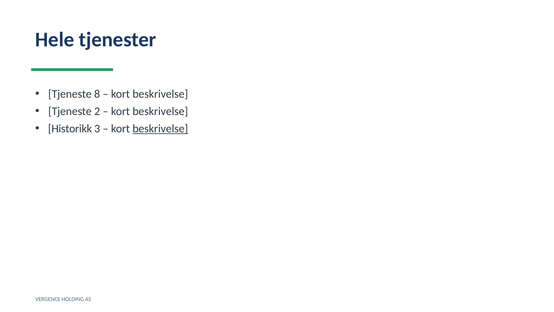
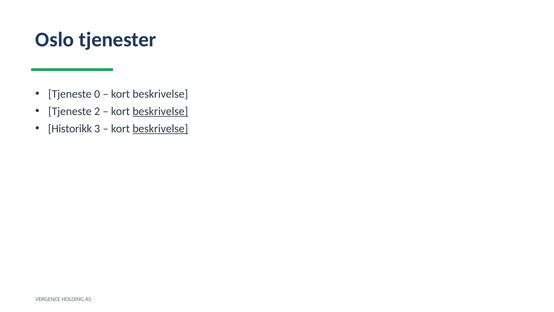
Hele: Hele -> Oslo (55, 40)
8: 8 -> 0 (97, 94)
beskrivelse underline: none -> present (160, 111)
